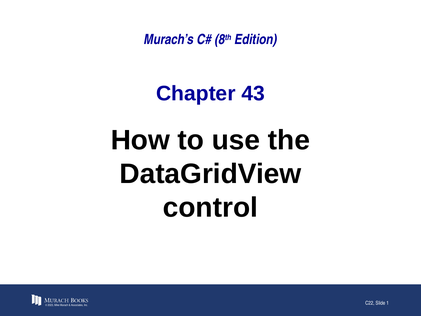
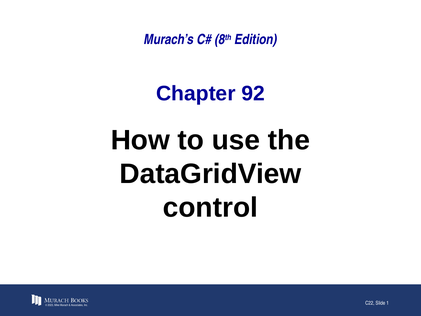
43: 43 -> 92 (253, 93)
